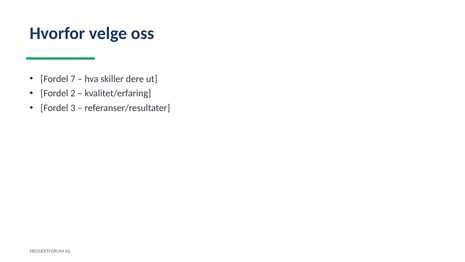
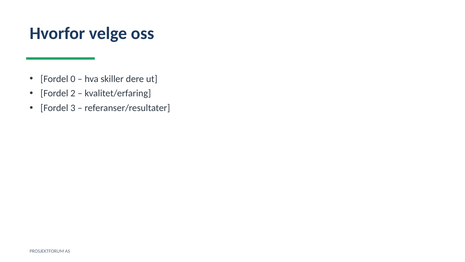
7: 7 -> 0 (73, 79)
